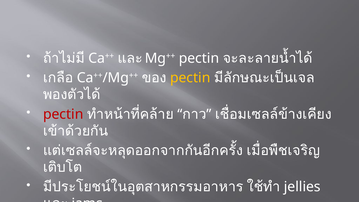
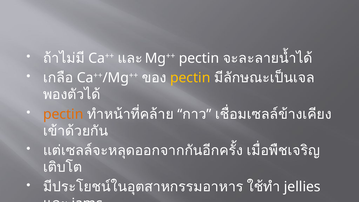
pectin colour: red -> orange (63, 114)
